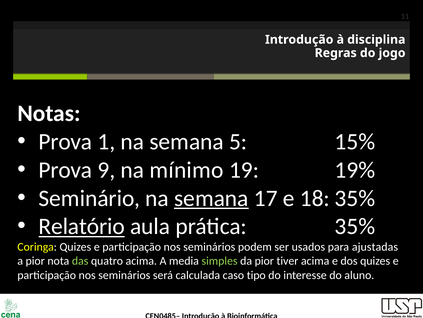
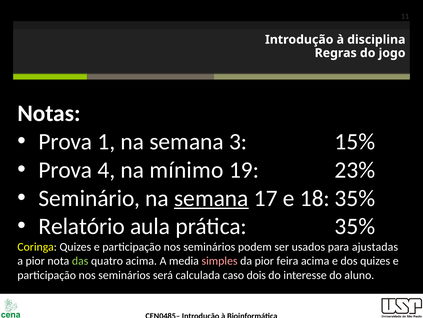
5: 5 -> 3 (238, 141)
9: 9 -> 4 (106, 170)
19%: 19% -> 23% (355, 170)
Relatório underline: present -> none (82, 226)
simples colour: light green -> pink (220, 260)
tiver: tiver -> feira (287, 260)
tipo: tipo -> dois (256, 275)
